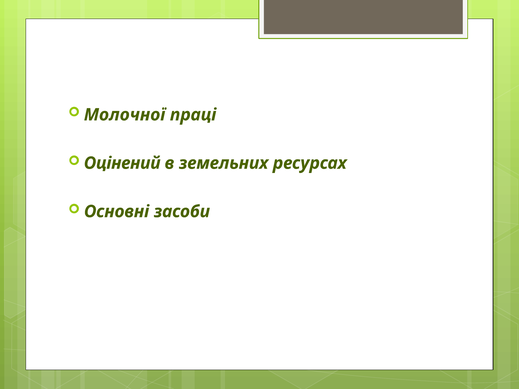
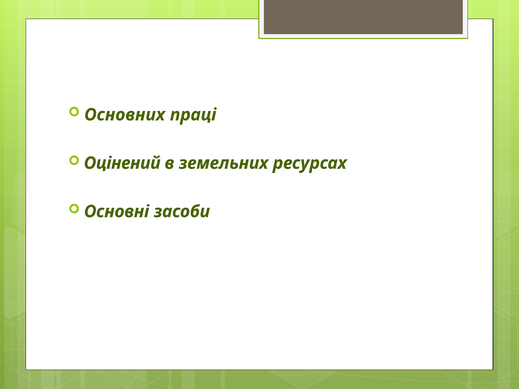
Молочної: Молочної -> Основних (125, 115)
